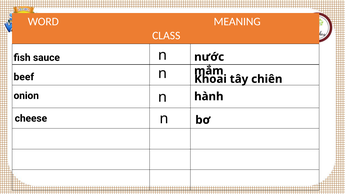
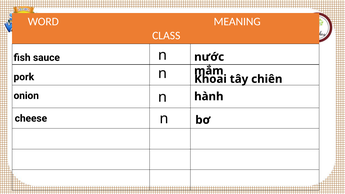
beef: beef -> pork (24, 77)
